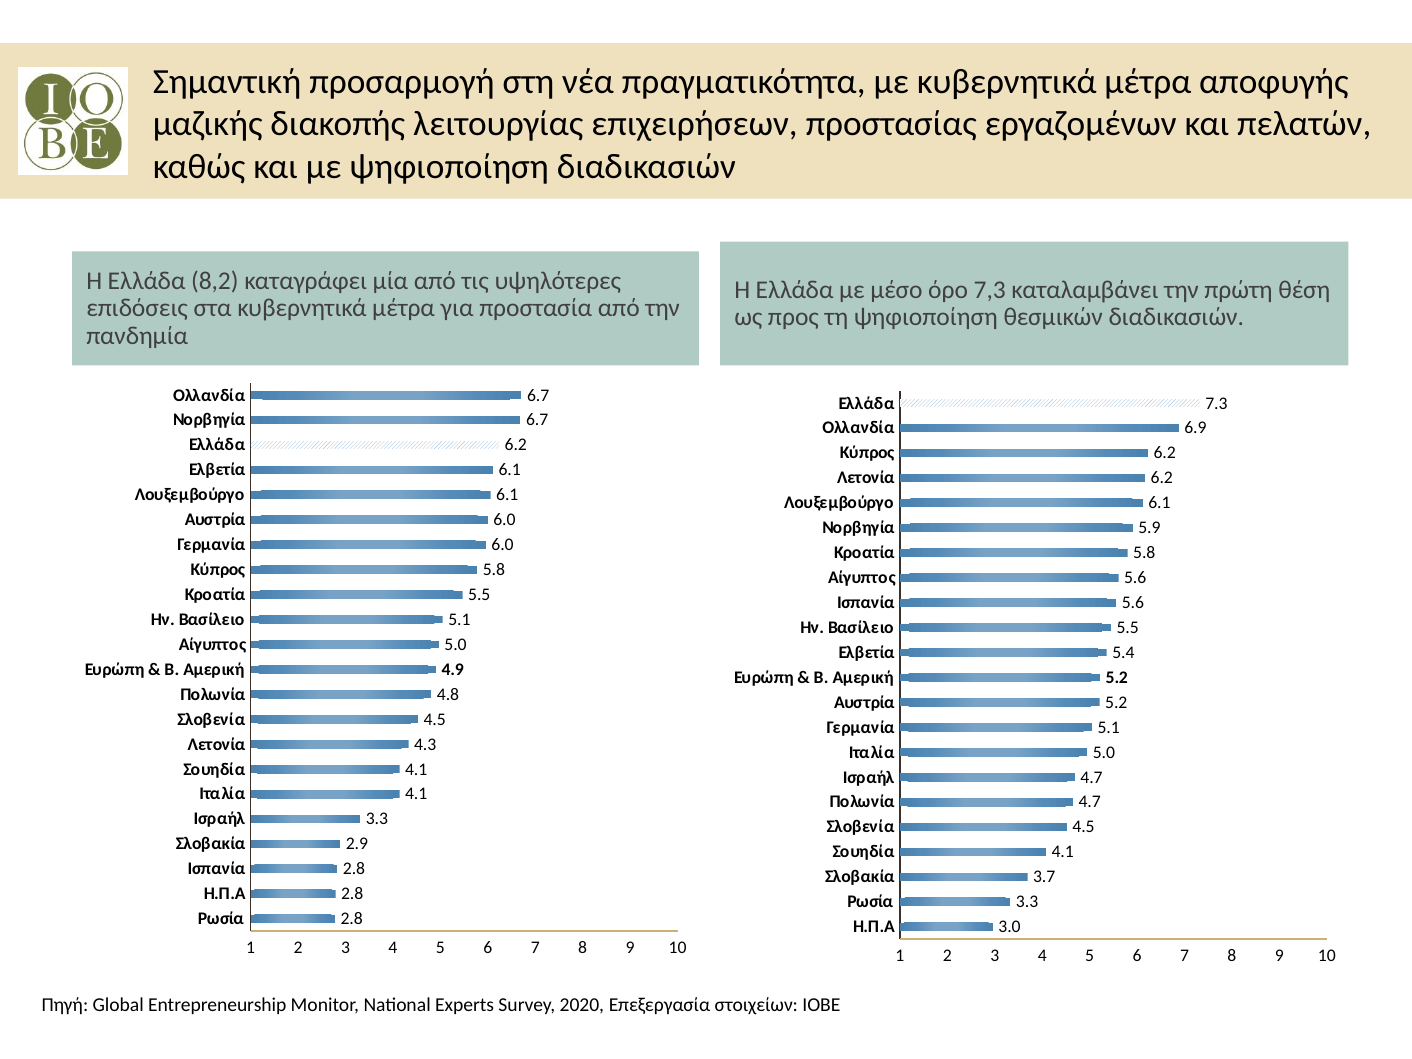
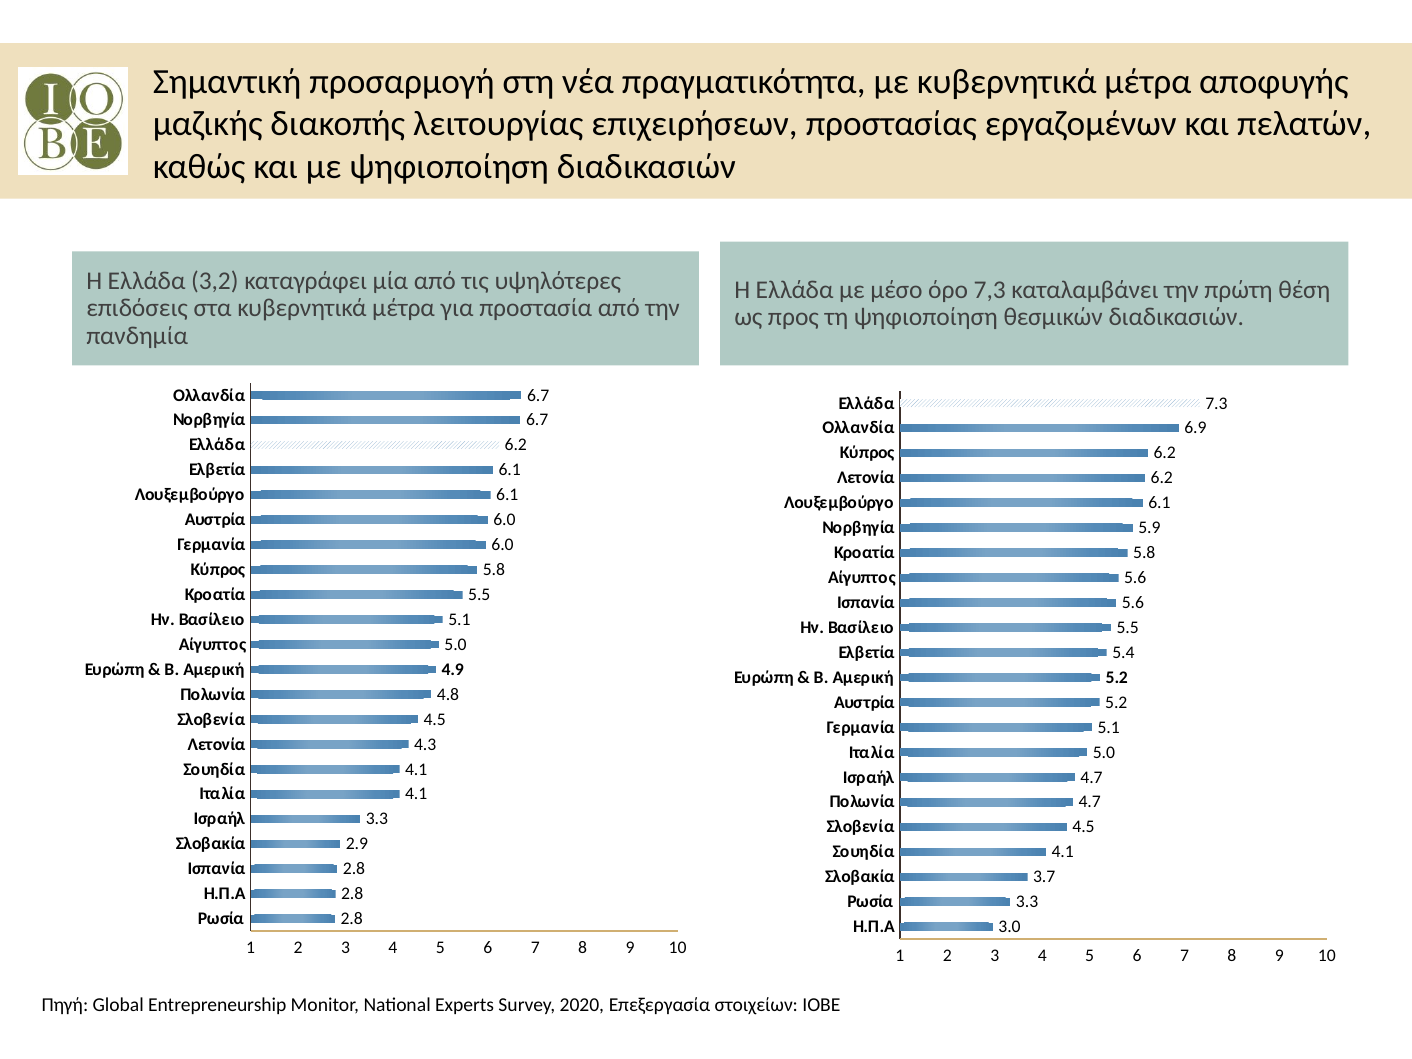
8,2: 8,2 -> 3,2 (215, 281)
